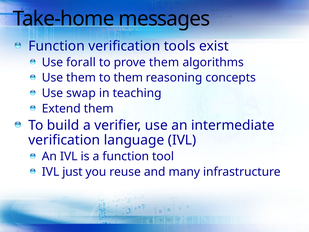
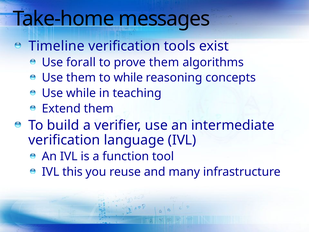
Function: Function -> Timeline (57, 46)
to them: them -> while (128, 78)
Use swap: swap -> while (81, 93)
just: just -> this (72, 172)
